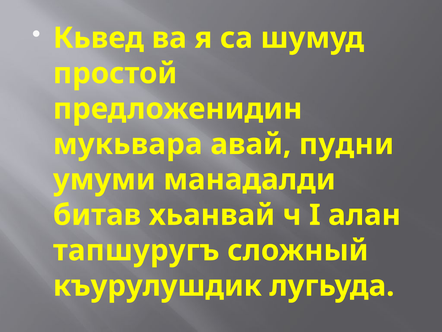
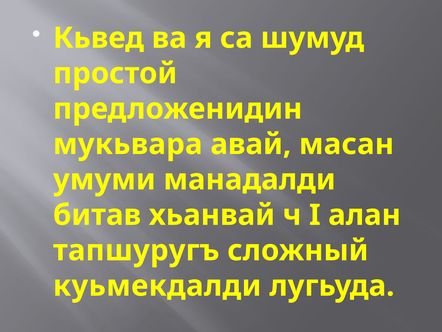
пудни: пудни -> масан (347, 144)
къурулушдик: къурулушдик -> куьмекдалди (157, 286)
